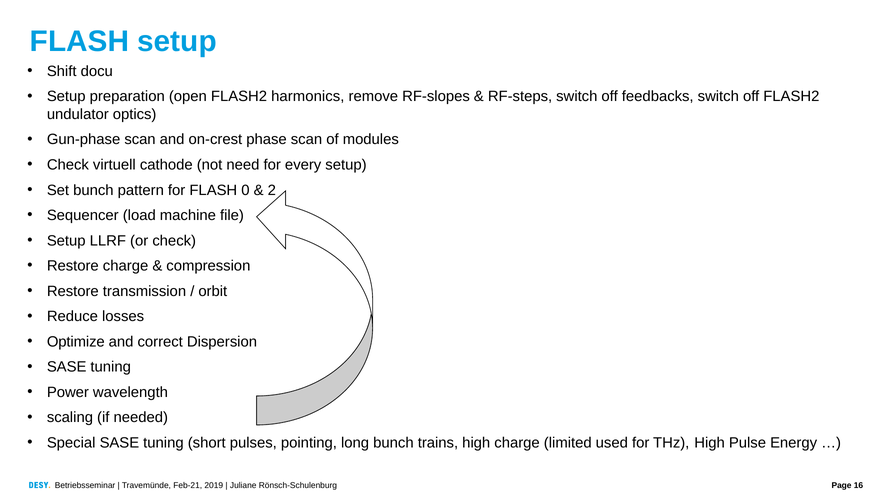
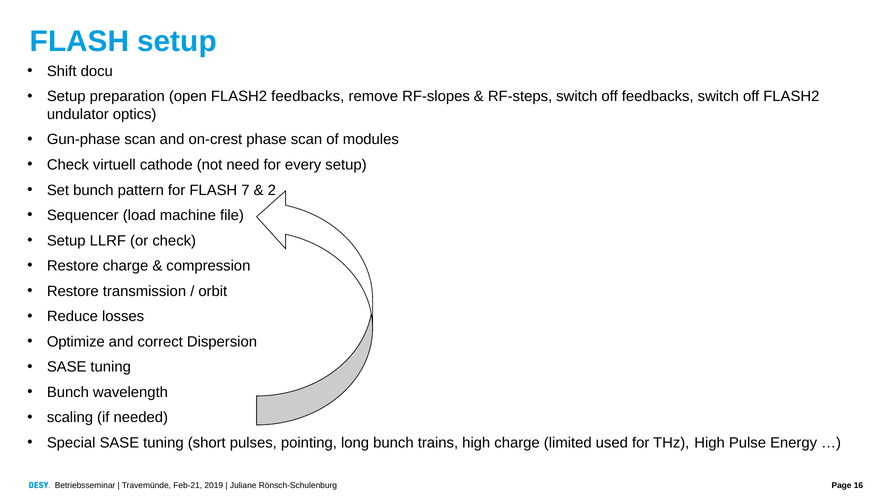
FLASH2 harmonics: harmonics -> feedbacks (308, 97)
0: 0 -> 7 (245, 190)
Power: Power -> Bunch (68, 393)
